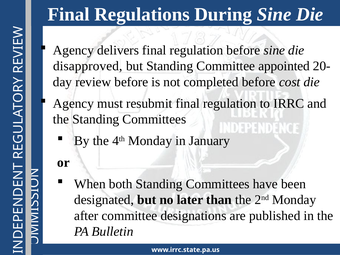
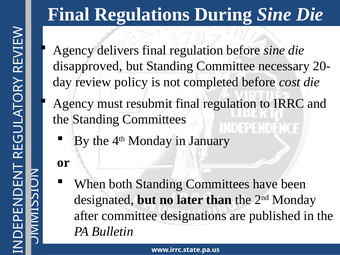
appointed: appointed -> necessary (284, 66)
review before: before -> policy (131, 82)
